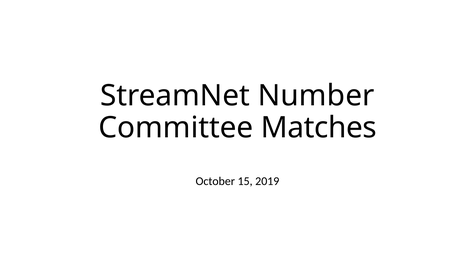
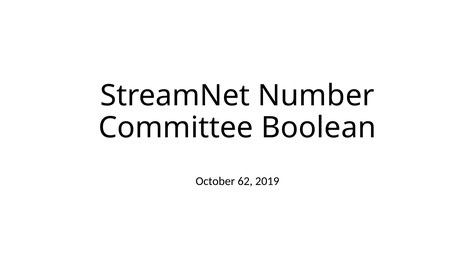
Matches: Matches -> Boolean (319, 128)
15: 15 -> 62 (245, 181)
